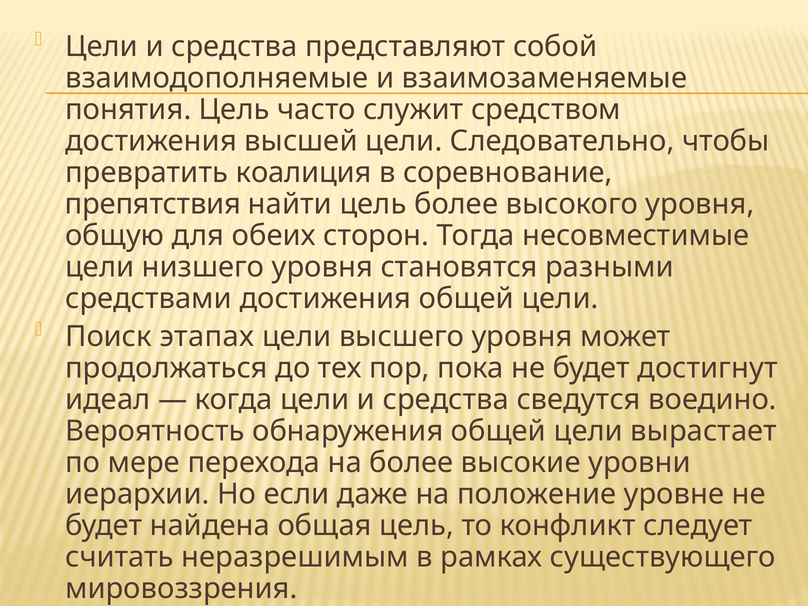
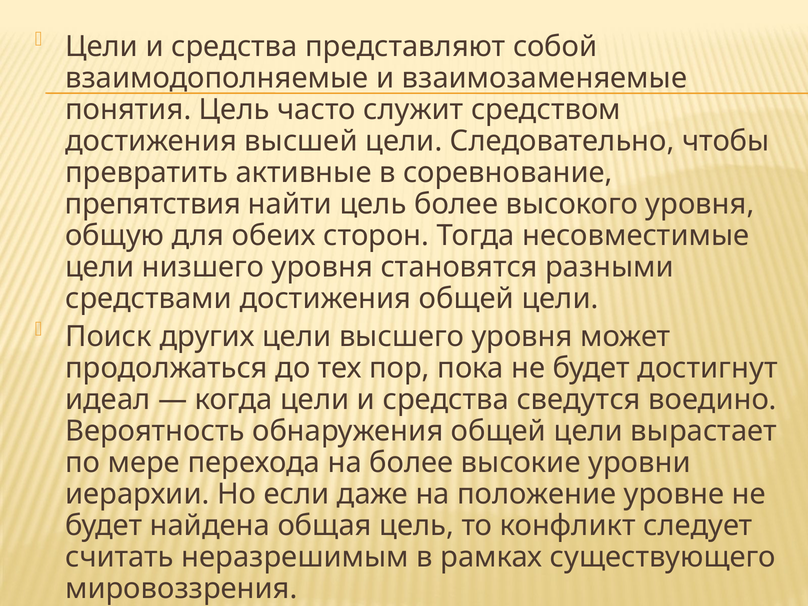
коалиция: коалиция -> активные (304, 173)
этапах: этапах -> других (207, 336)
